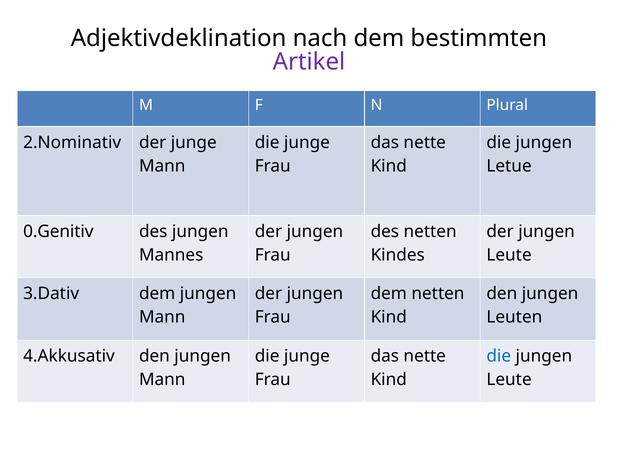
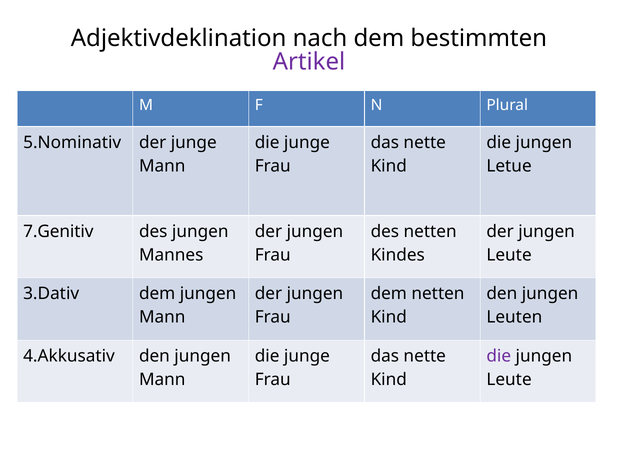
2.Nominativ: 2.Nominativ -> 5.Nominativ (72, 142)
0.Genitiv: 0.Genitiv -> 7.Genitiv (58, 231)
die colour: blue -> purple (499, 356)
